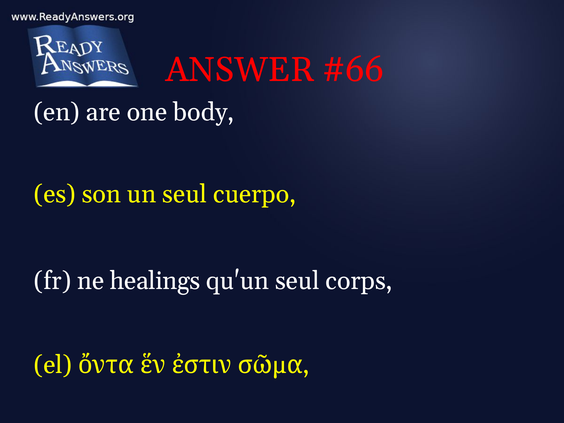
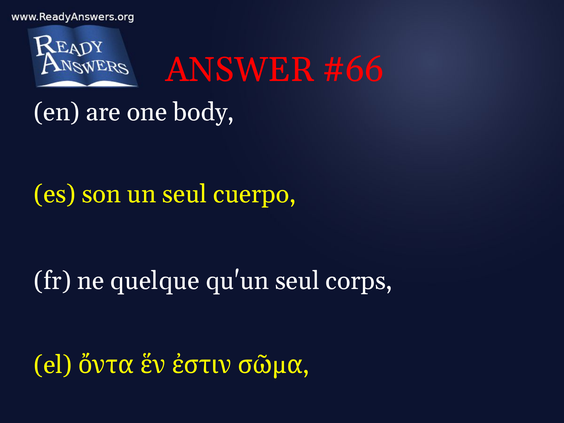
healings: healings -> quelque (155, 281)
